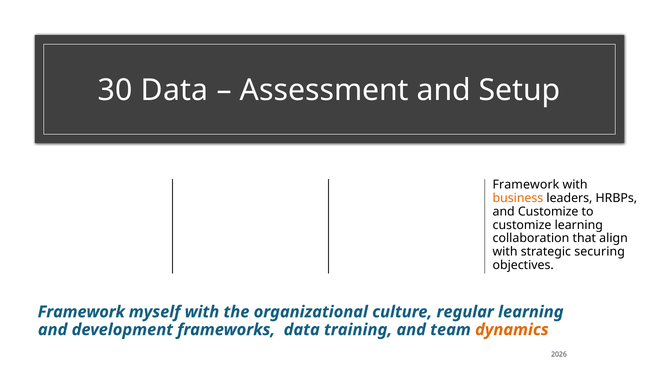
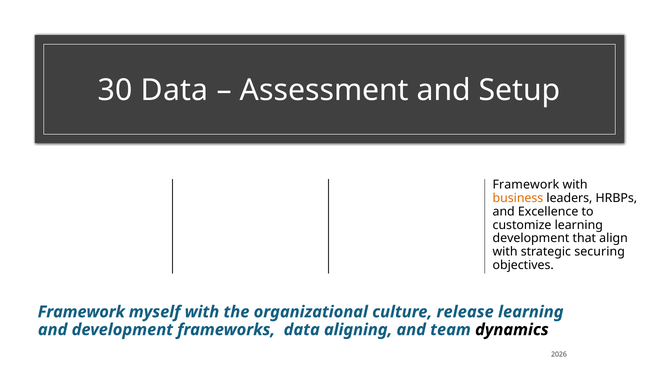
and Customize: Customize -> Excellence (548, 211)
collaboration: collaboration -> development (531, 238)
regular: regular -> release (465, 312)
training: training -> aligning (358, 329)
dynamics colour: orange -> black (512, 329)
